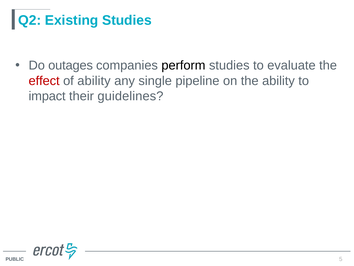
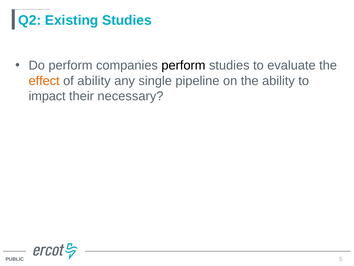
Do outages: outages -> perform (70, 65)
effect colour: red -> orange (44, 81)
guidelines: guidelines -> necessary (130, 96)
